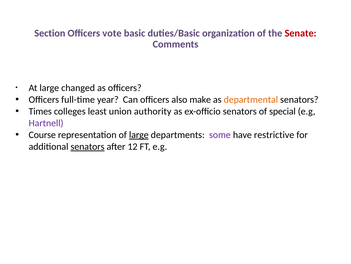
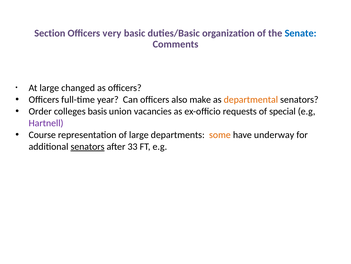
vote: vote -> very (112, 33)
Senate colour: red -> blue (301, 33)
Times: Times -> Order (40, 111)
least: least -> basis (97, 111)
authority: authority -> vacancies (153, 111)
ex-officio senators: senators -> requests (240, 111)
large underline: present -> none (139, 135)
some colour: purple -> orange (220, 135)
restrictive: restrictive -> underway (274, 135)
12: 12 -> 33 (133, 146)
